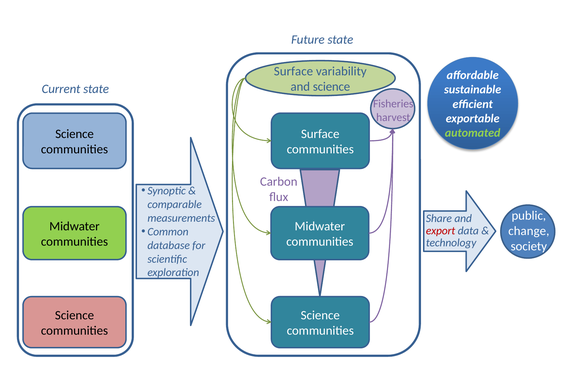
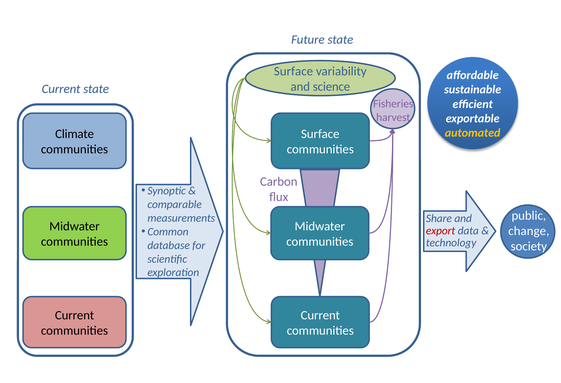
automated colour: light green -> yellow (473, 133)
Science: Science -> Climate (75, 134)
Science: Science -> Current (75, 315)
Science: Science -> Current (320, 315)
